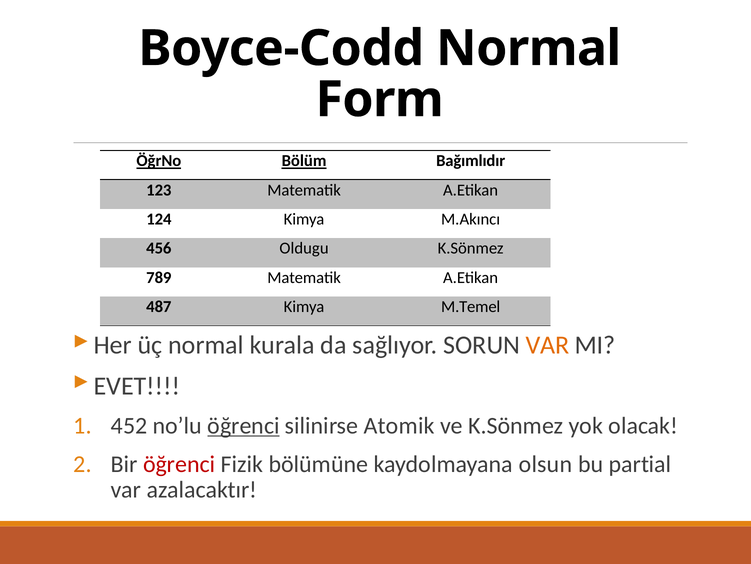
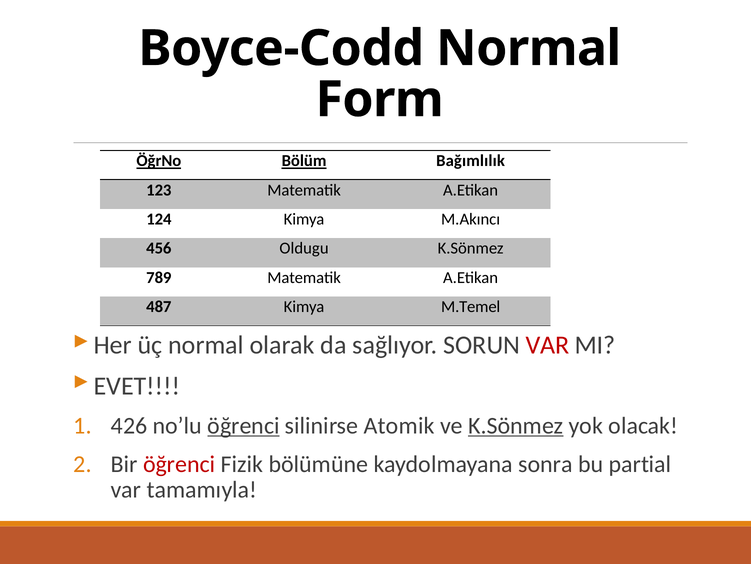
Bağımlıdır: Bağımlıdır -> Bağımlılık (471, 161)
kurala: kurala -> olarak (282, 345)
VAR colour: orange -> red (548, 345)
452: 452 -> 426 (129, 425)
K.Sönmez underline: none -> present (516, 425)
olsun: olsun -> sonra (546, 464)
azalacaktır: azalacaktır -> tamamıyla (202, 489)
